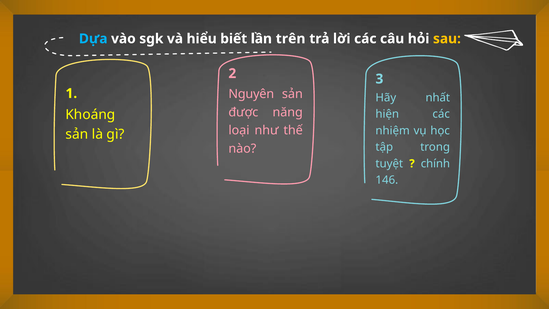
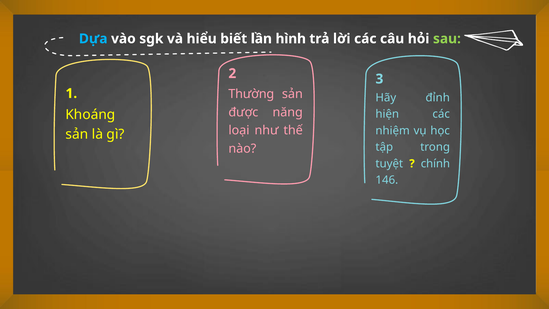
trên: trên -> hình (291, 39)
sau colour: yellow -> light green (447, 39)
Nguyên: Nguyên -> Thường (251, 94)
nhất: nhất -> đỉnh (438, 98)
